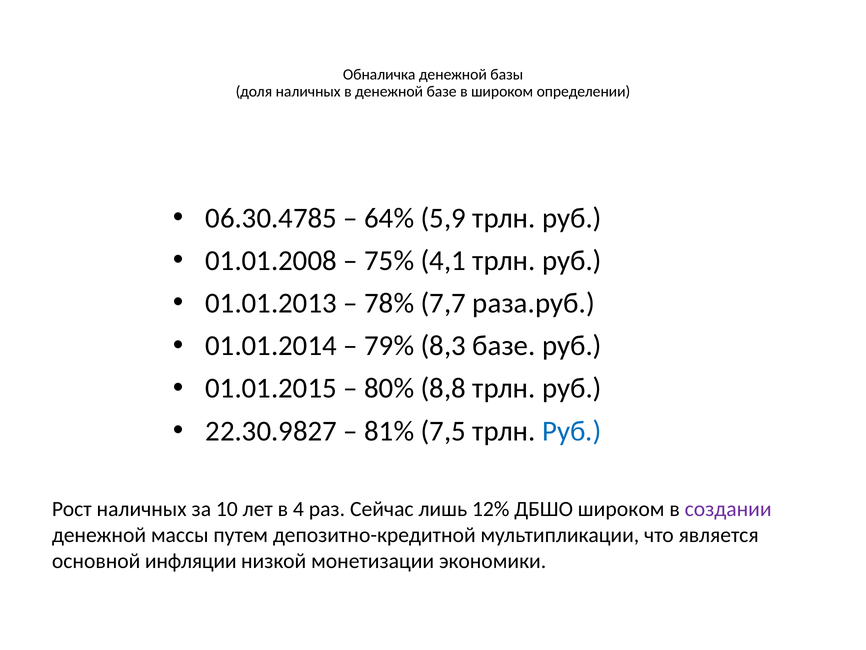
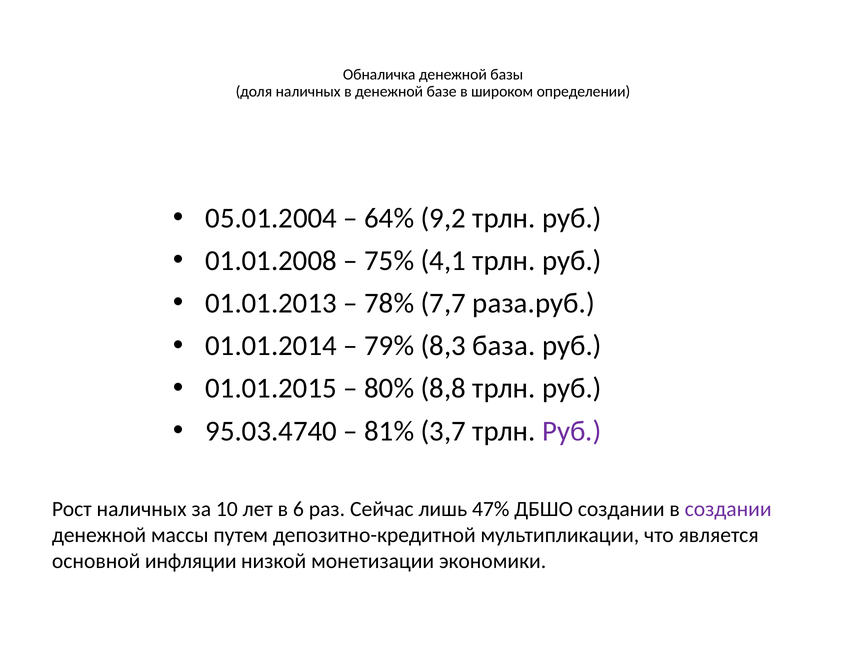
06.30.4785: 06.30.4785 -> 05.01.2004 (271, 218)
5,9: 5,9 -> 9,2 (443, 218)
8,3 базе: базе -> база (504, 346)
22.30.9827: 22.30.9827 -> 95.03.4740 (271, 431)
7,5: 7,5 -> 3,7 (443, 431)
Руб colour: blue -> purple (572, 431)
4: 4 -> 6 (298, 509)
12%: 12% -> 47% (491, 509)
ДБШО широком: широком -> создании (621, 509)
